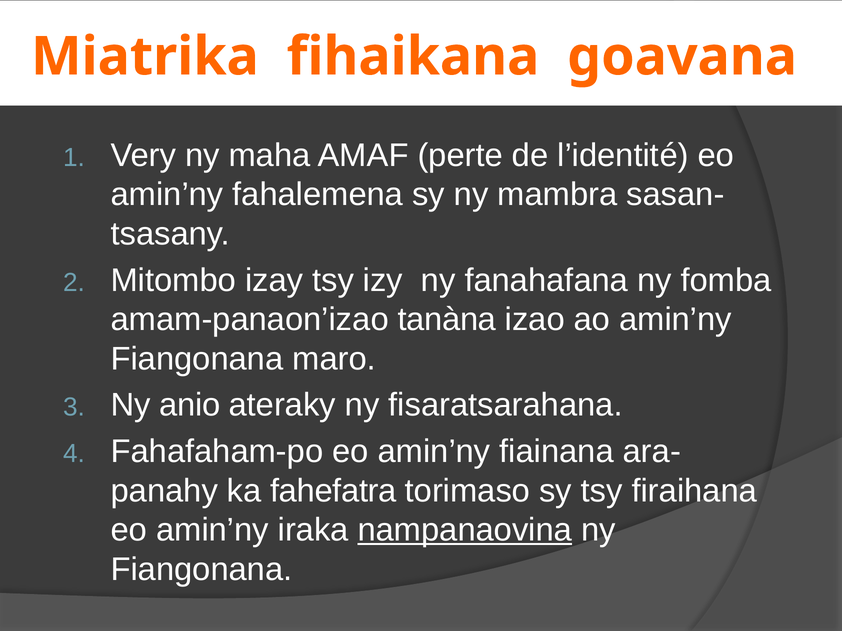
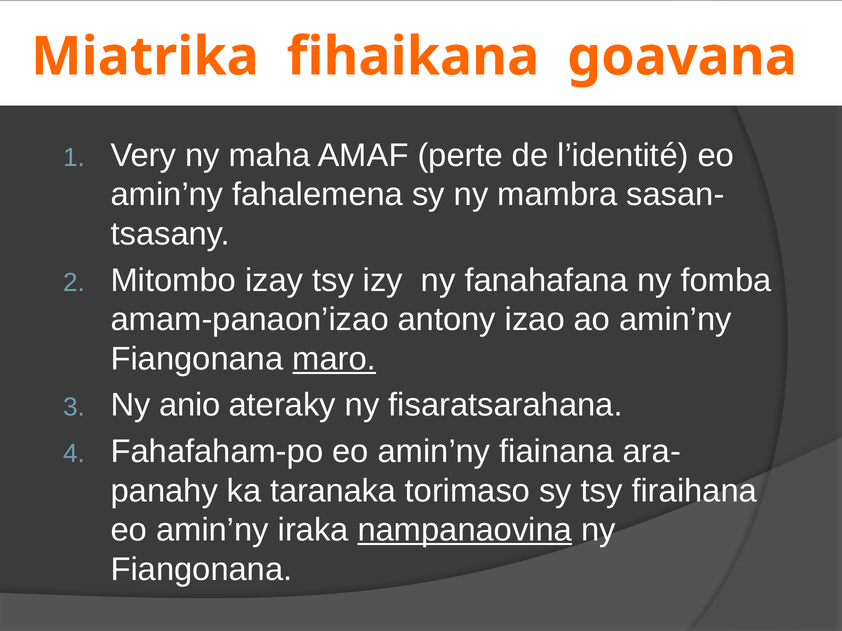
tanàna: tanàna -> antony (447, 320)
maro underline: none -> present (334, 359)
fahefatra: fahefatra -> taranaka (333, 491)
